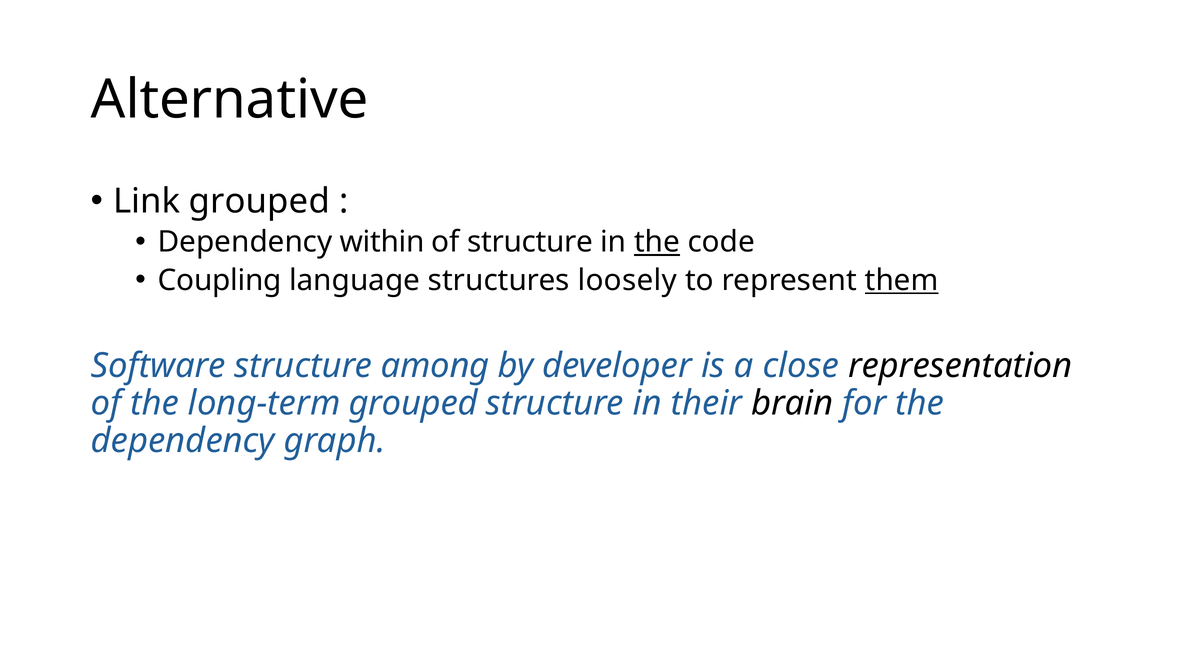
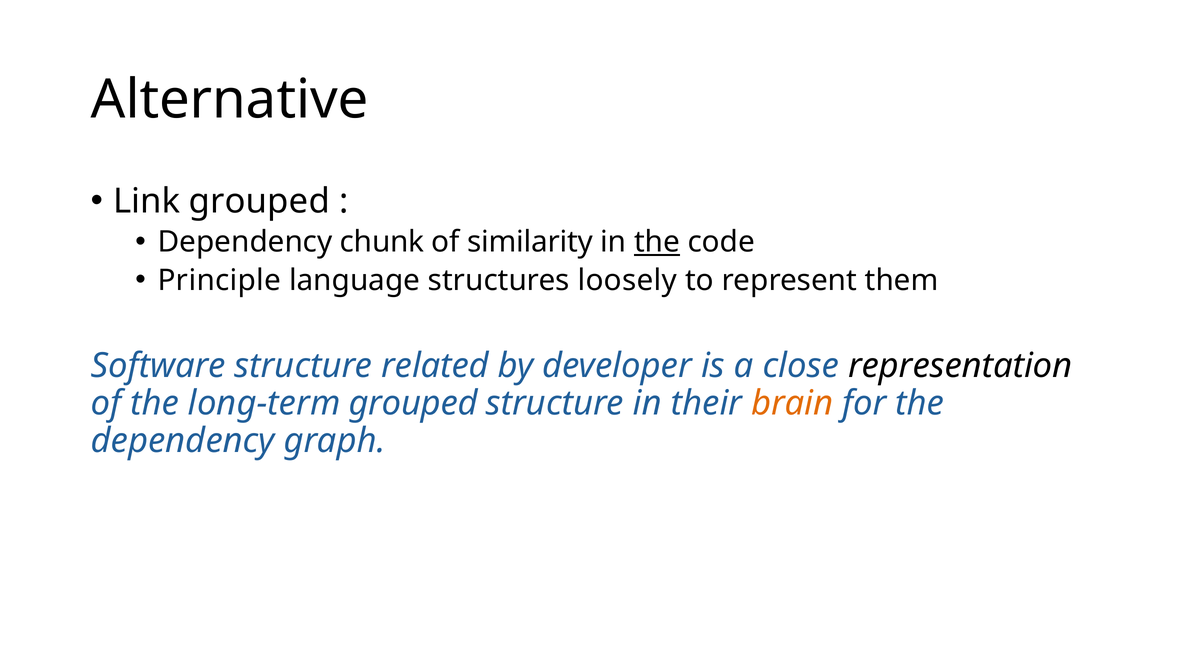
within: within -> chunk (382, 242)
of structure: structure -> similarity (530, 242)
Coupling: Coupling -> Principle (219, 281)
them underline: present -> none (902, 281)
among: among -> related (435, 366)
brain colour: black -> orange (792, 403)
